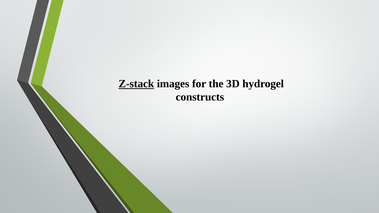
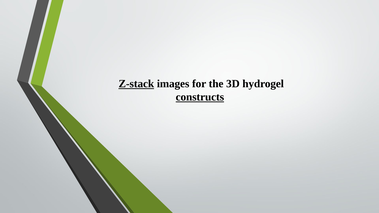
constructs underline: none -> present (200, 97)
